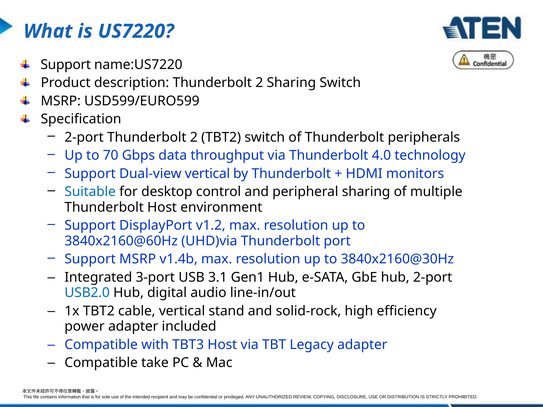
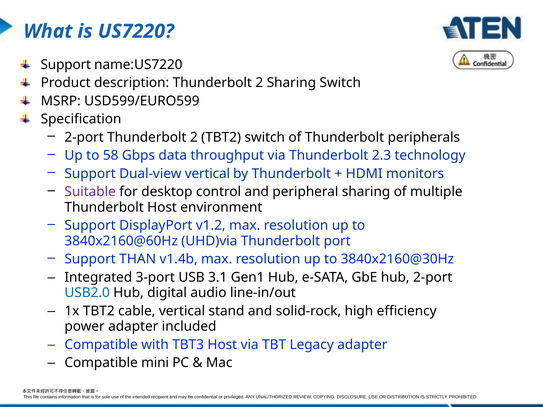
70: 70 -> 58 (111, 156)
4.0: 4.0 -> 2.3 (381, 156)
Suitable colour: blue -> purple (90, 192)
Support MSRP: MSRP -> THAN (138, 259)
take: take -> mini (155, 363)
